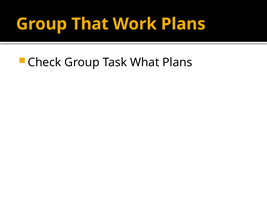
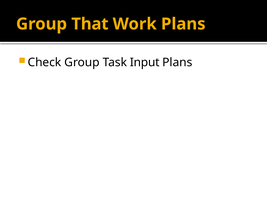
What: What -> Input (145, 62)
